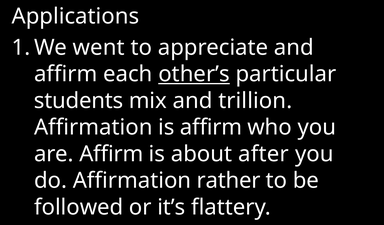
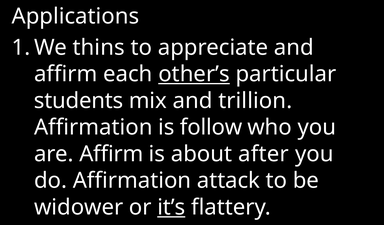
went: went -> thins (99, 47)
is affirm: affirm -> follow (211, 127)
rather: rather -> attack (228, 181)
followed: followed -> widower (79, 207)
it’s underline: none -> present (171, 207)
